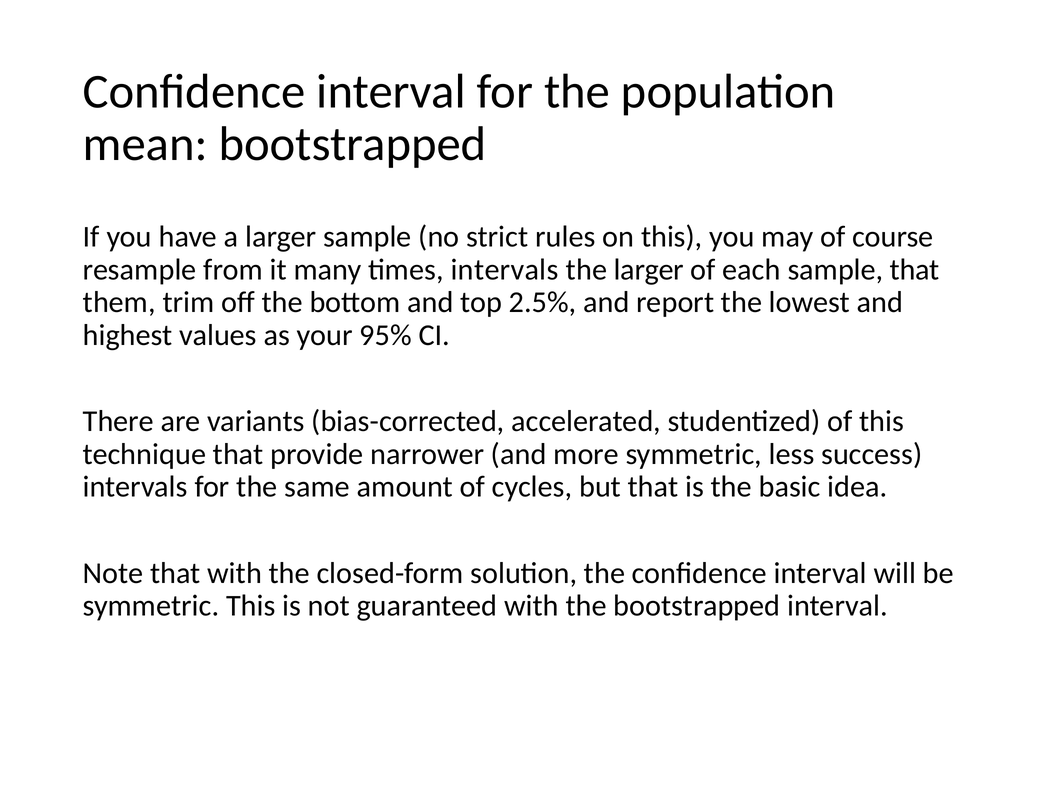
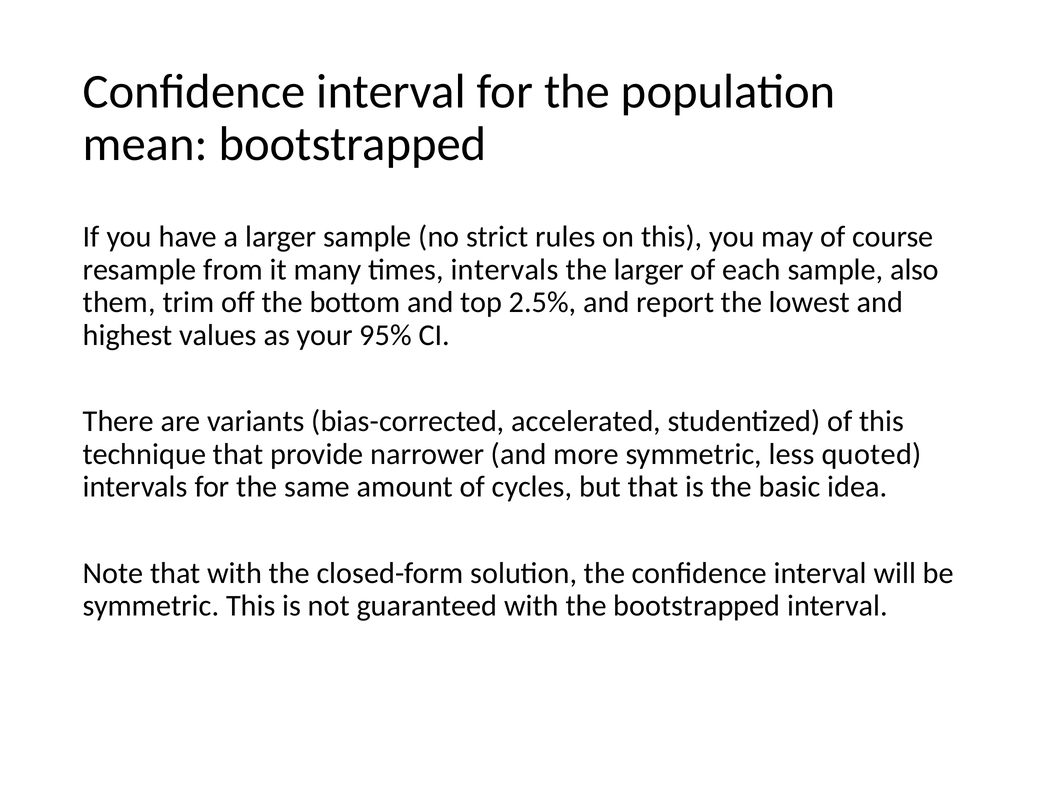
sample that: that -> also (915, 270)
success: success -> quoted (872, 454)
